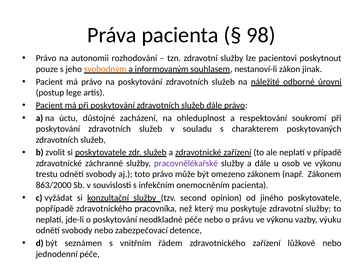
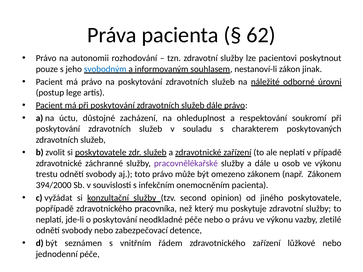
98: 98 -> 62 (261, 35)
svobodným colour: orange -> blue (105, 69)
863/2000: 863/2000 -> 394/2000 (54, 185)
výuku: výuku -> zletilé (330, 220)
